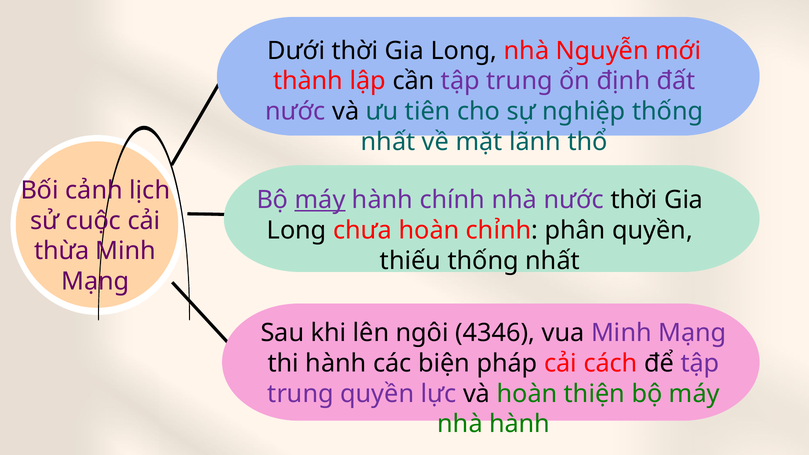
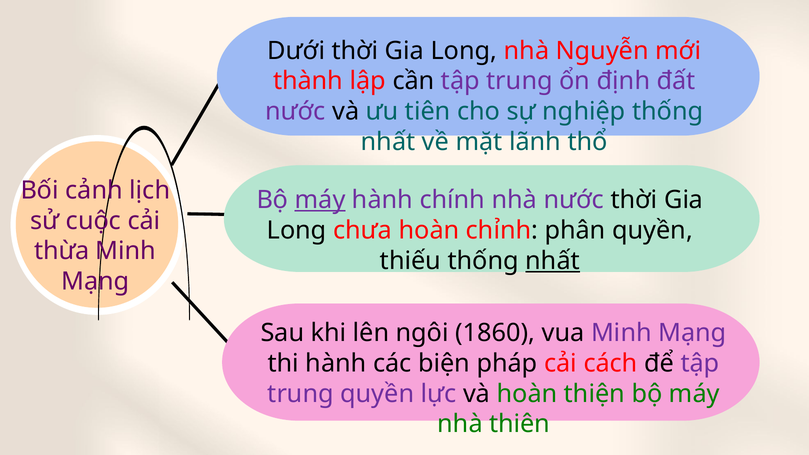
nhất underline: none -> present (553, 261)
4346: 4346 -> 1860 (495, 333)
nhà hành: hành -> thiên (520, 424)
